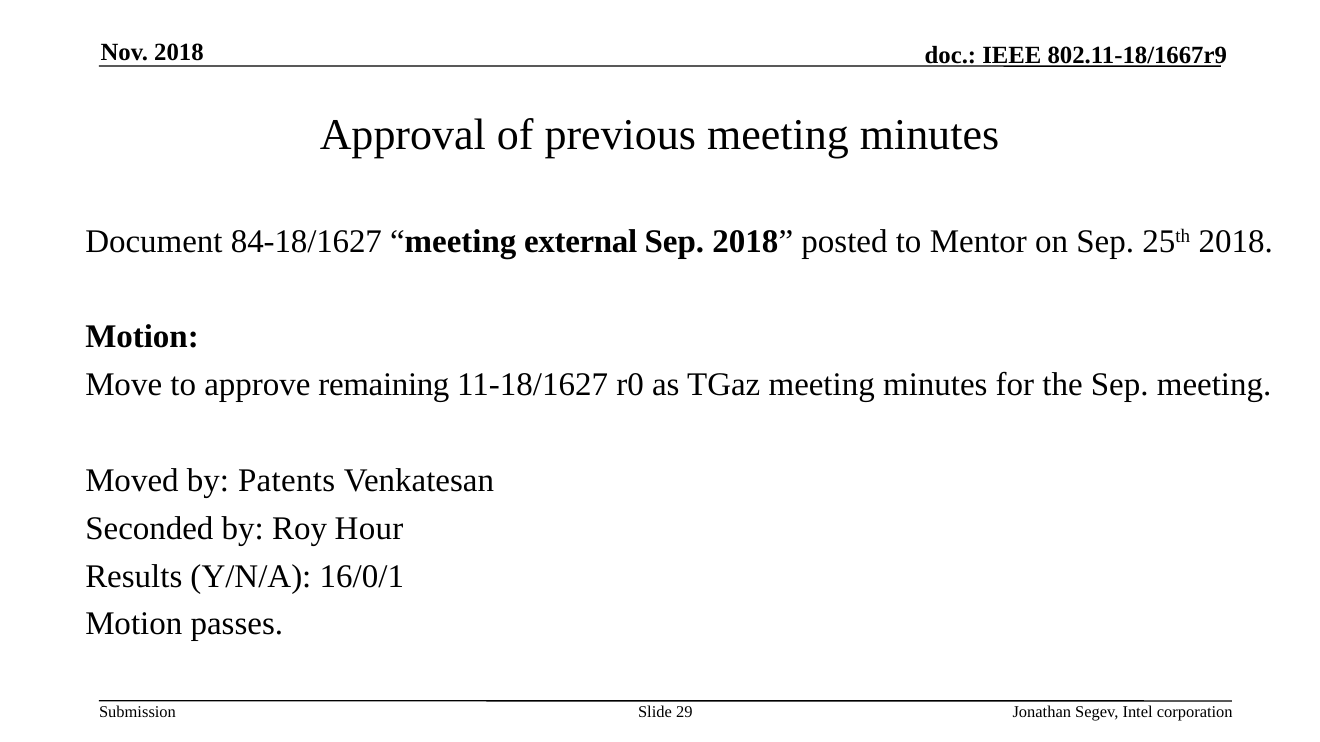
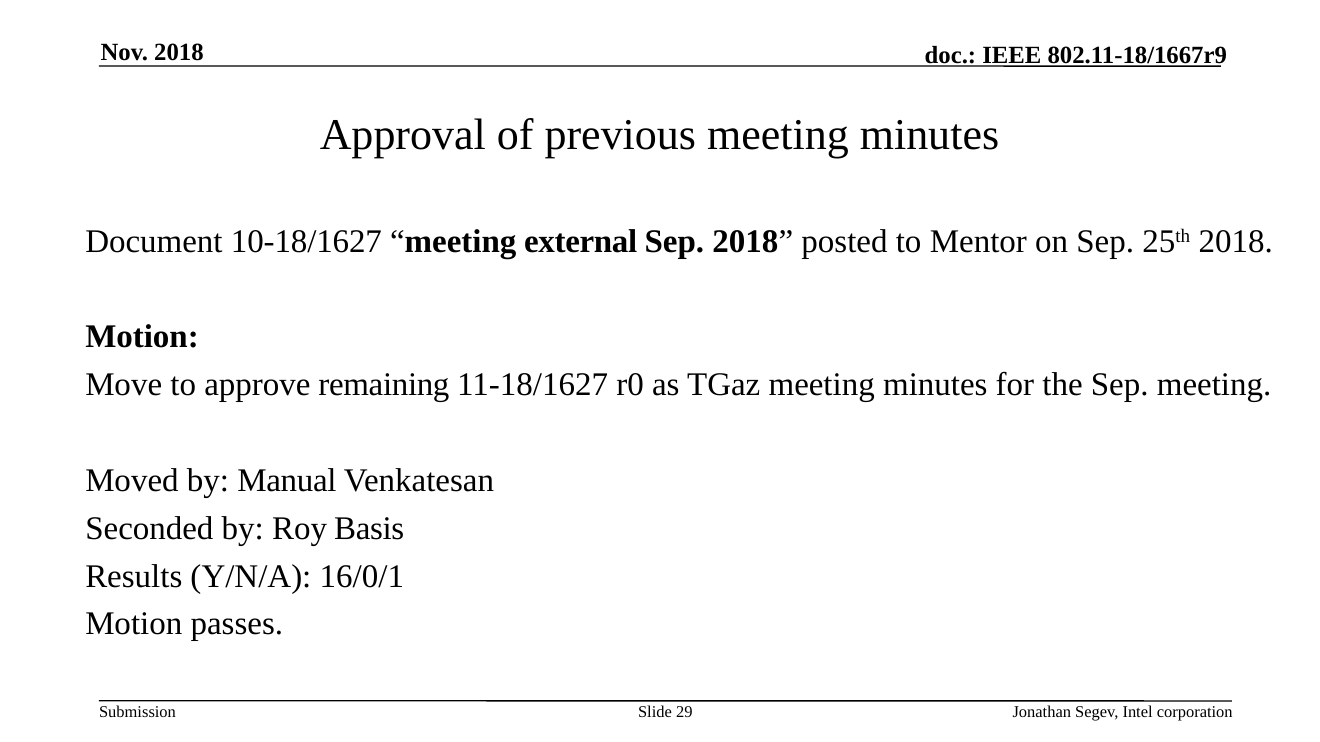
84-18/1627: 84-18/1627 -> 10-18/1627 (306, 242)
Patents: Patents -> Manual (287, 481)
Hour: Hour -> Basis (369, 529)
